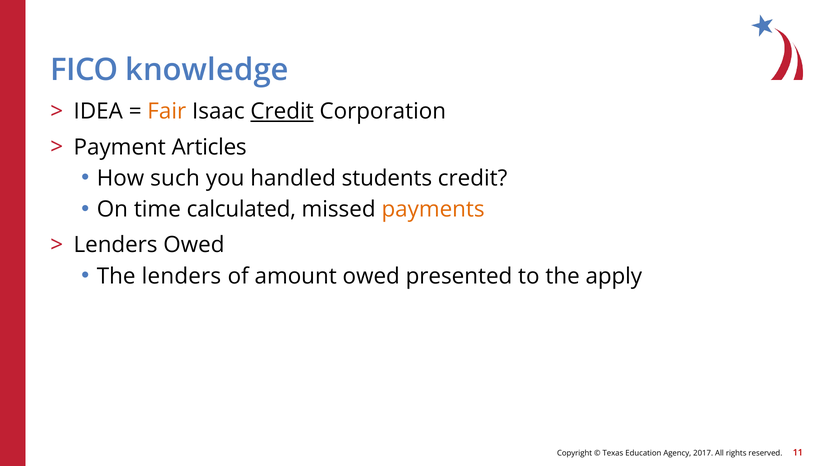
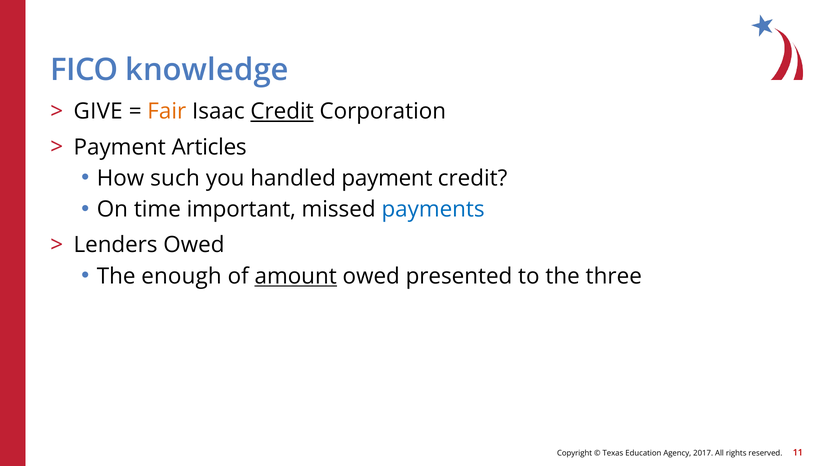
IDEA: IDEA -> GIVE (98, 111)
handled students: students -> payment (387, 178)
calculated: calculated -> important (241, 209)
payments colour: orange -> blue (433, 209)
The lenders: lenders -> enough (181, 276)
amount underline: none -> present (296, 276)
apply: apply -> three (614, 276)
